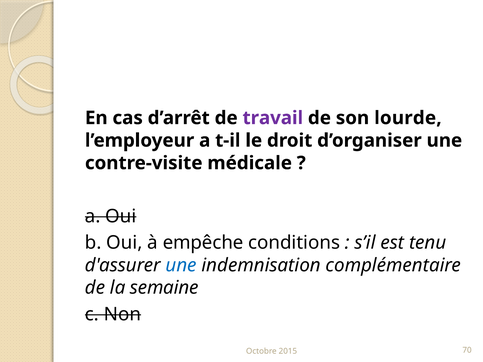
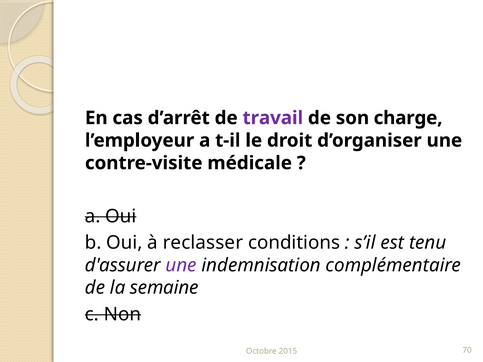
lourde: lourde -> charge (408, 118)
empêche: empêche -> reclasser (203, 243)
une colour: blue -> purple (181, 265)
